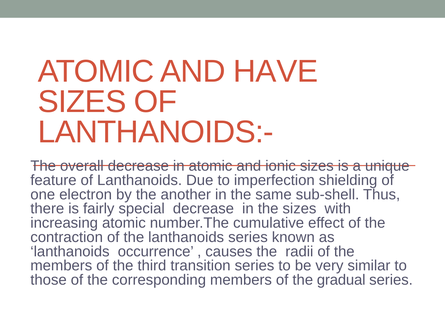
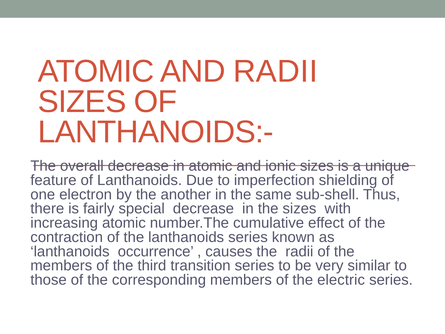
AND HAVE: HAVE -> RADII (275, 71)
gradual: gradual -> electric (341, 280)
